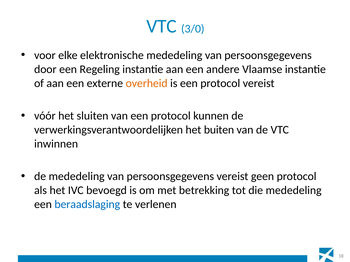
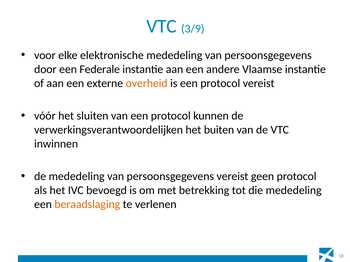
3/0: 3/0 -> 3/9 (193, 29)
Regeling: Regeling -> Federale (100, 69)
beraadslaging colour: blue -> orange (87, 205)
